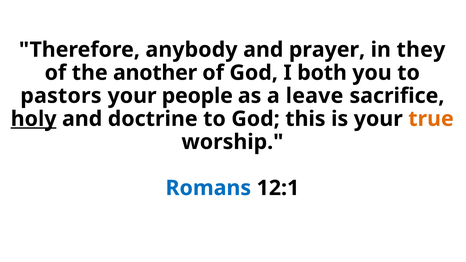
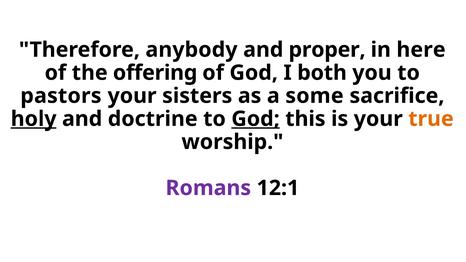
prayer: prayer -> proper (327, 50)
they: they -> here (421, 50)
another: another -> offering (155, 73)
people: people -> sisters (197, 96)
leave: leave -> some (314, 96)
God underline: none -> present (256, 119)
Romans colour: blue -> purple (208, 188)
